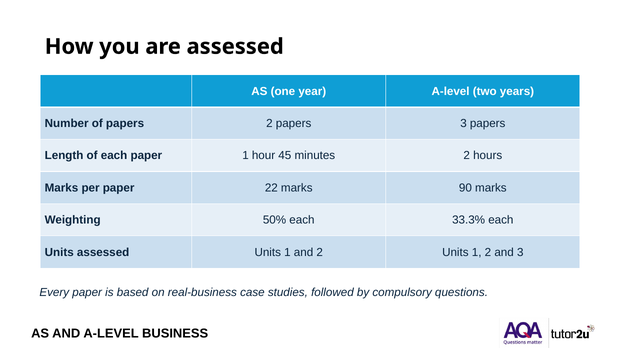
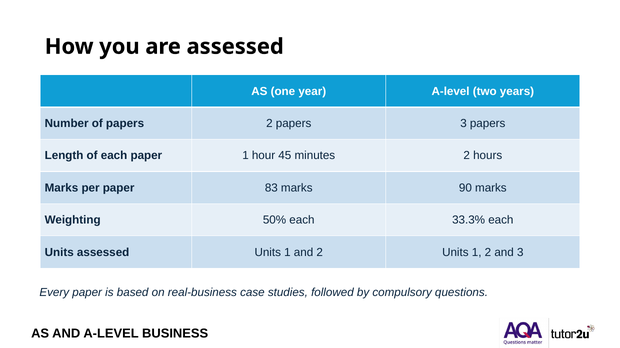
22: 22 -> 83 (271, 188)
